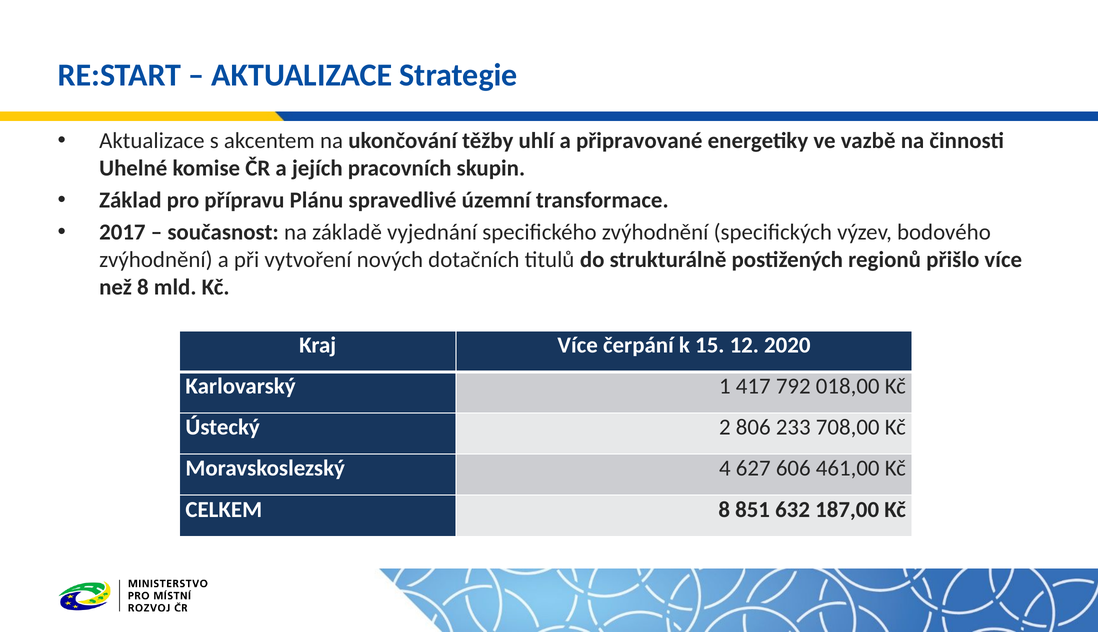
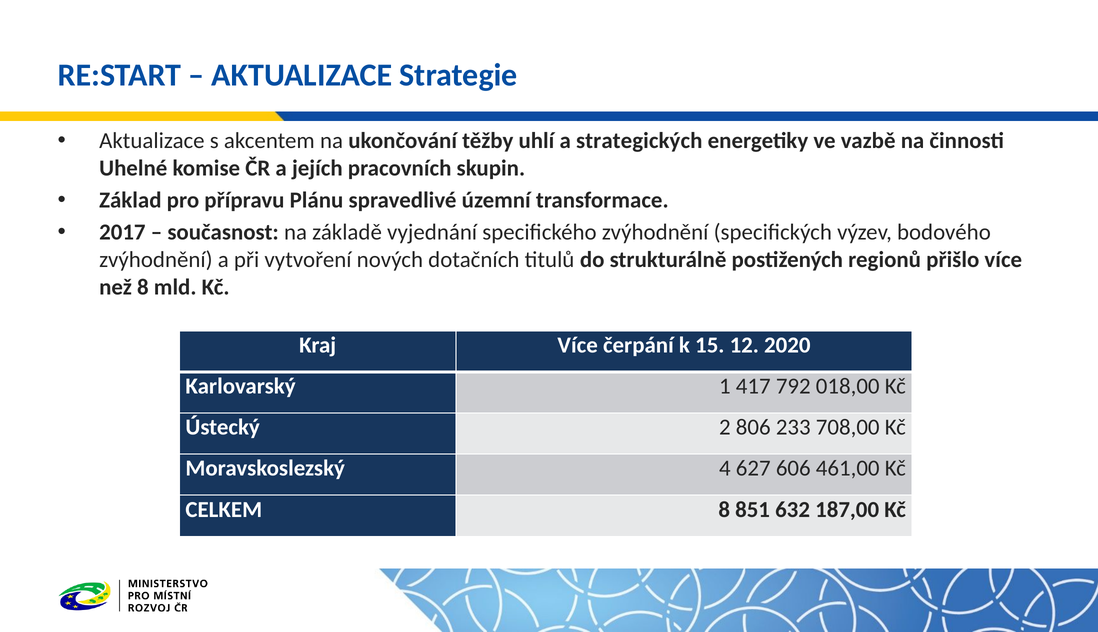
připravované: připravované -> strategických (639, 141)
